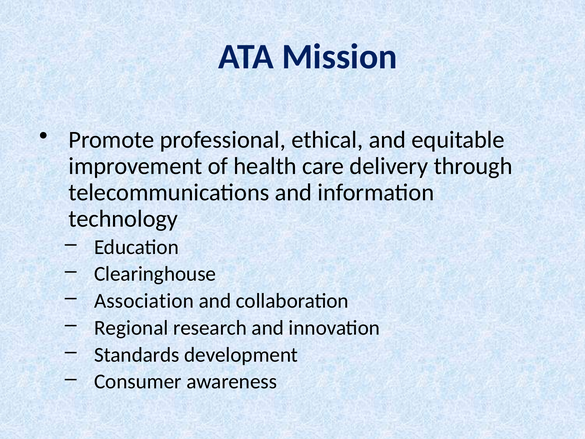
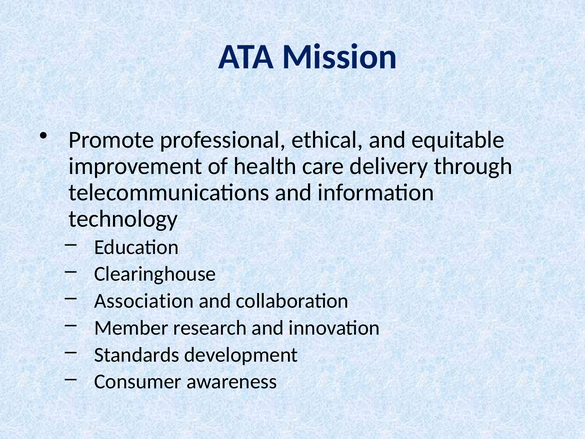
Regional: Regional -> Member (131, 328)
